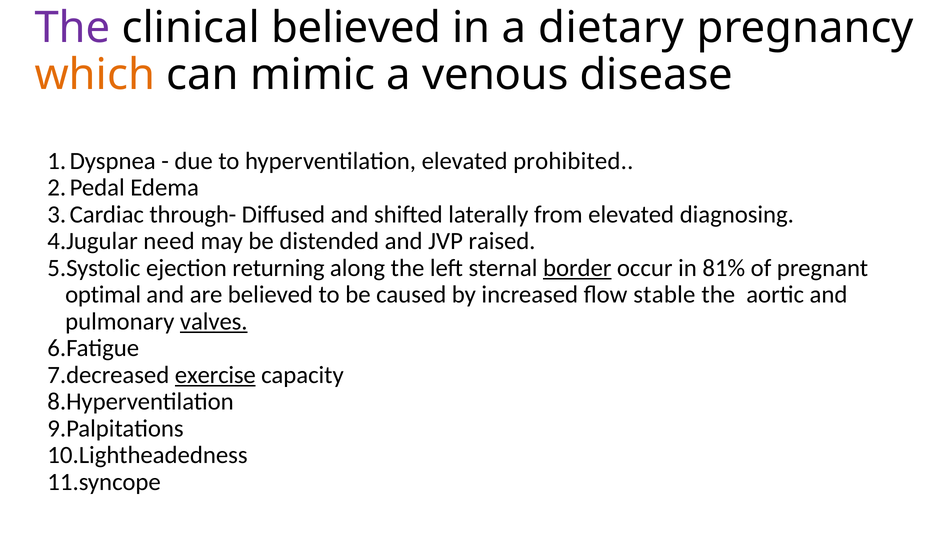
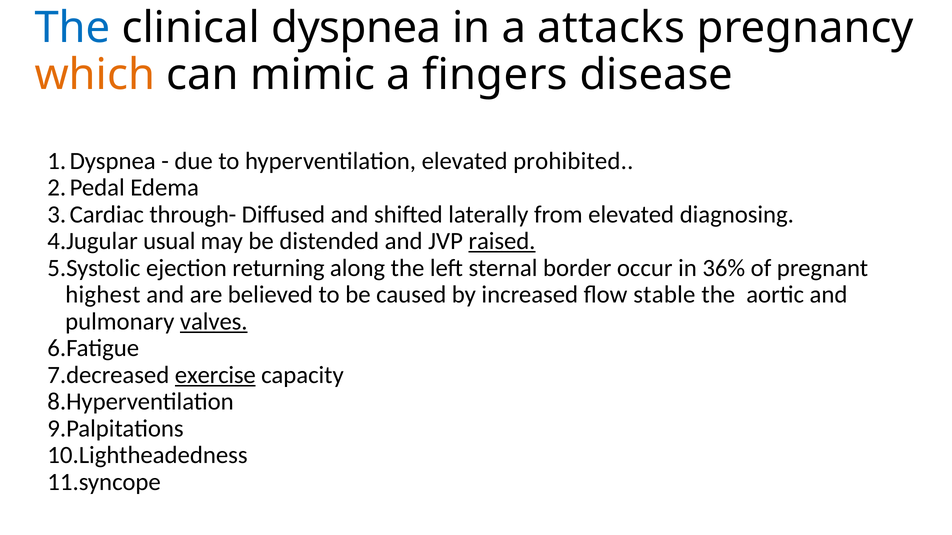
The colour: purple -> blue (73, 28)
clinical believed: believed -> dyspnea (356, 28)
dietary: dietary -> attacks (611, 28)
venous: venous -> fingers (495, 75)
need: need -> usual (169, 241)
raised underline: none -> present (502, 241)
border underline: present -> none (577, 268)
81%: 81% -> 36% (724, 268)
optimal: optimal -> highest (103, 295)
